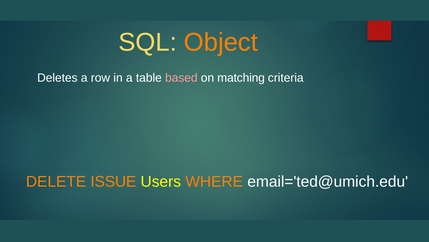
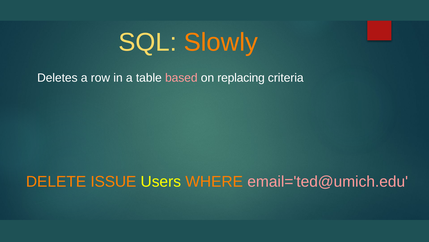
Object: Object -> Slowly (221, 42)
matching: matching -> replacing (241, 78)
email='ted@umich.edu colour: white -> pink (328, 181)
